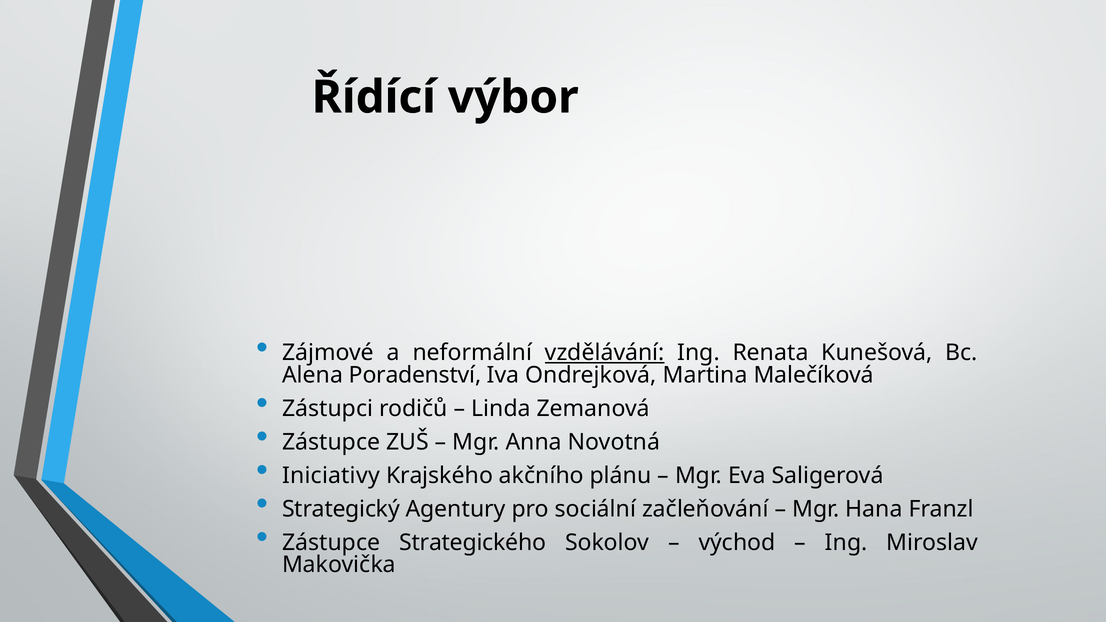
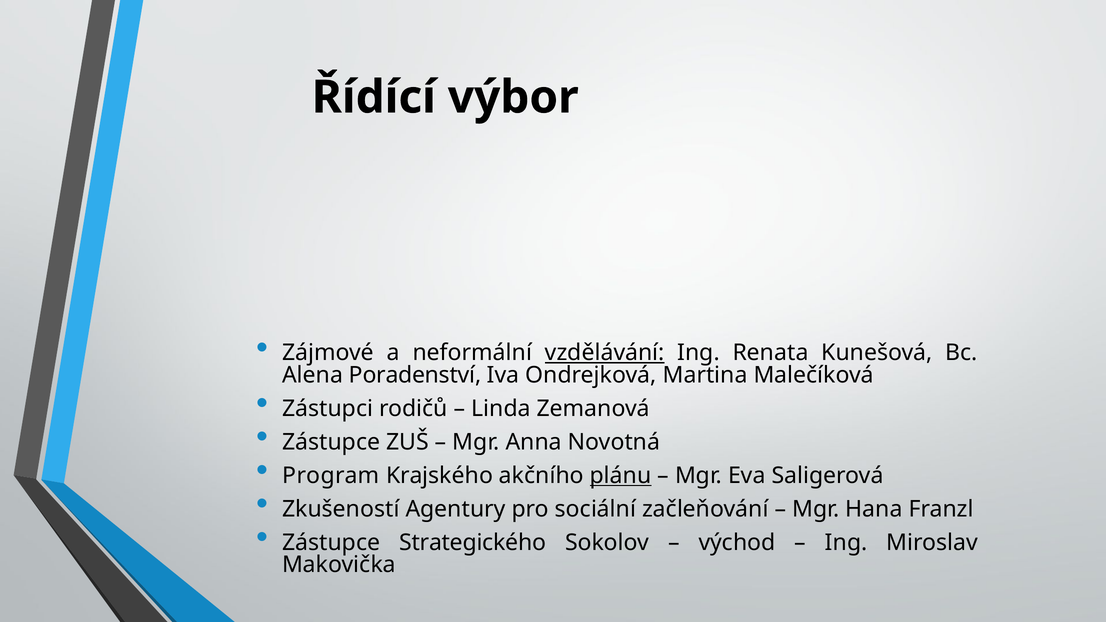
Iniciativy: Iniciativy -> Program (331, 476)
plánu underline: none -> present (621, 476)
Strategický: Strategický -> Zkušeností (341, 509)
